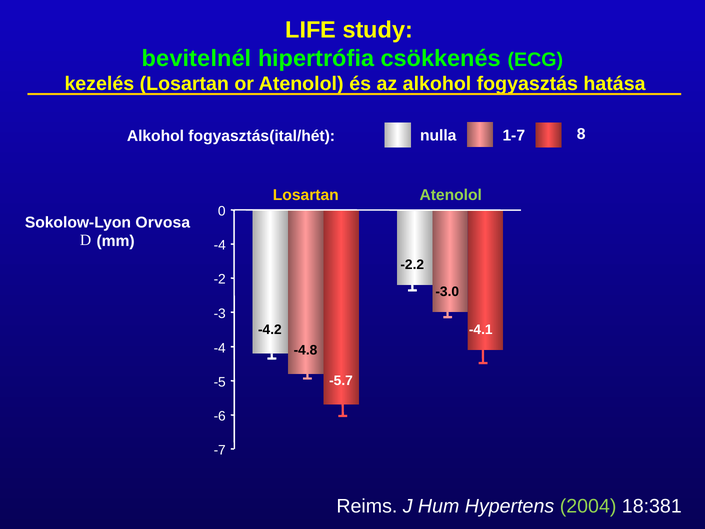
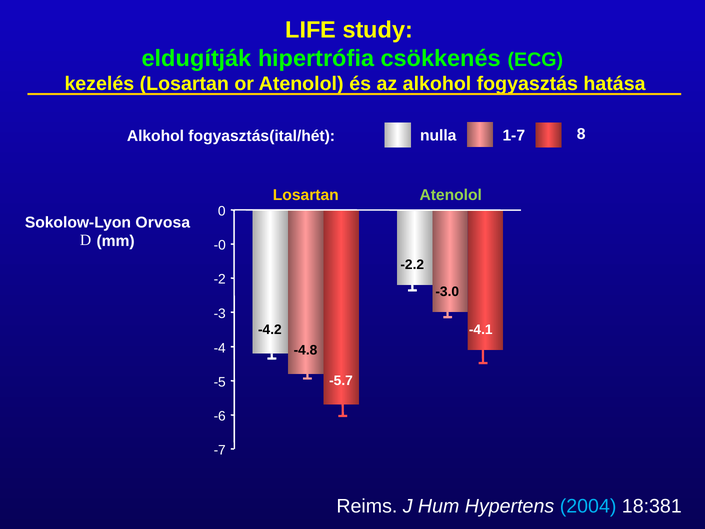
bevitelnél: bevitelnél -> eldugítják (197, 58)
-4: -4 -> -0 (220, 245)
2004 colour: light green -> light blue (588, 506)
